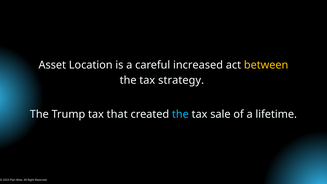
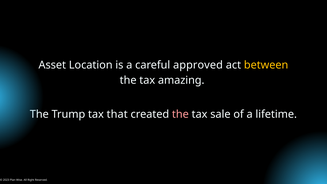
increased: increased -> approved (198, 65)
strategy: strategy -> amazing (181, 80)
the colour: light blue -> pink (180, 114)
